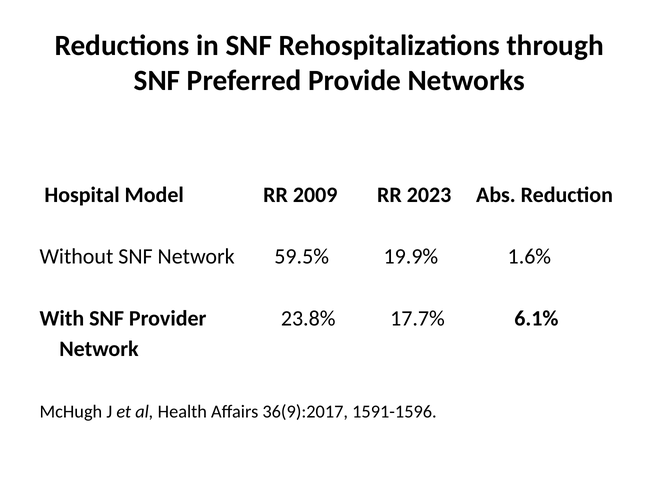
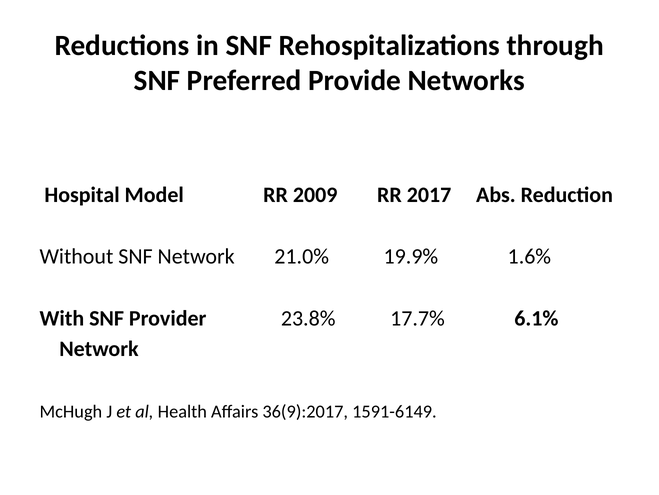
2023: 2023 -> 2017 (429, 195)
59.5%: 59.5% -> 21.0% (302, 256)
1591-1596: 1591-1596 -> 1591-6149 (394, 411)
